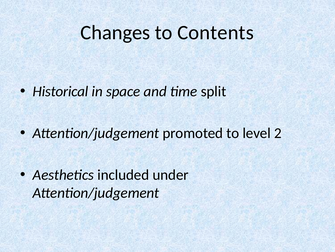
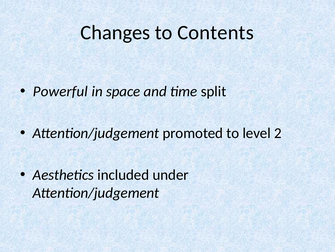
Historical: Historical -> Powerful (60, 91)
